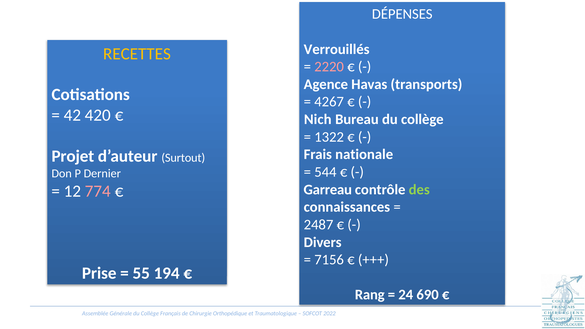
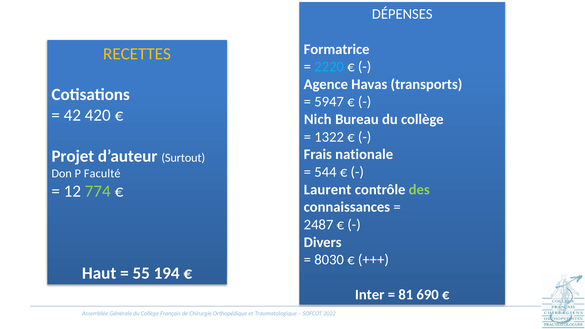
Verrouillés: Verrouillés -> Formatrice (337, 49)
2220 colour: pink -> light blue (329, 67)
4267: 4267 -> 5947 (329, 102)
Dernier: Dernier -> Faculté (102, 173)
Garreau: Garreau -> Laurent (328, 190)
774 colour: pink -> light green (98, 191)
7156: 7156 -> 8030 (329, 260)
Prise: Prise -> Haut (99, 273)
Rang: Rang -> Inter (370, 295)
24: 24 -> 81 (406, 295)
